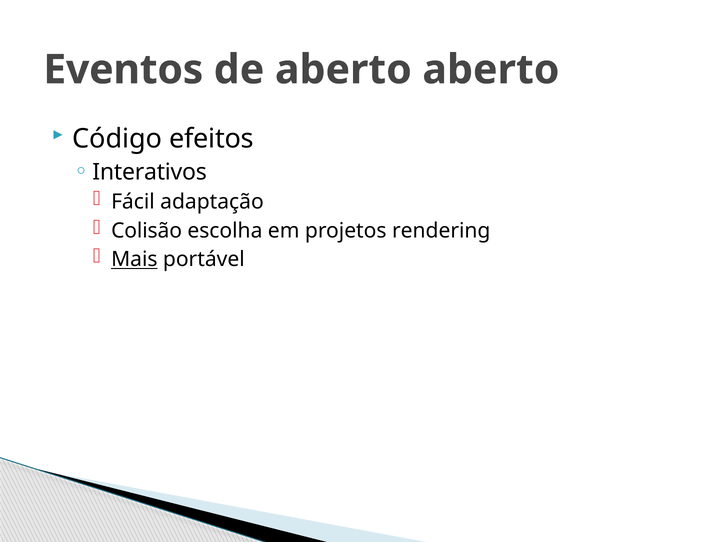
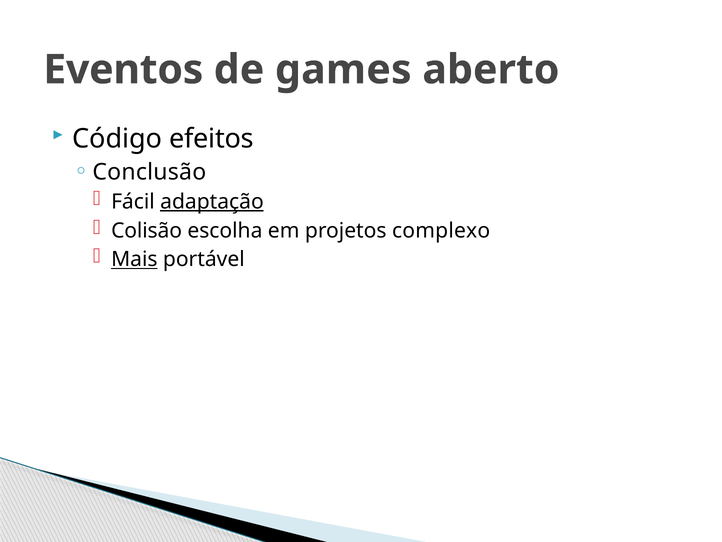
de aberto: aberto -> games (343, 70)
Interativos: Interativos -> Conclusão (149, 172)
adaptação underline: none -> present (212, 202)
rendering: rendering -> complexo (441, 230)
